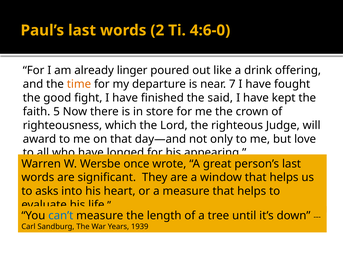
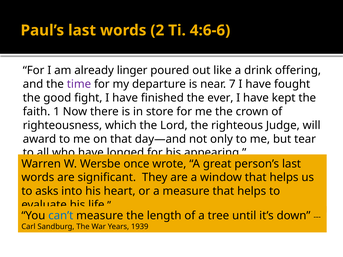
4:6-0: 4:6-0 -> 4:6-6 (210, 30)
time colour: orange -> purple (79, 84)
said: said -> ever (220, 98)
5: 5 -> 1 (57, 112)
love: love -> tear (305, 139)
